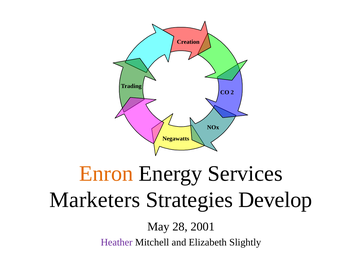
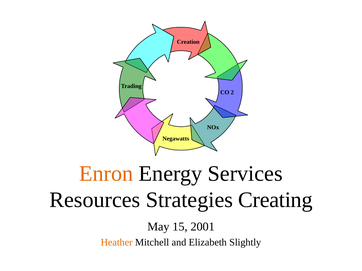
Marketers: Marketers -> Resources (95, 200)
Develop: Develop -> Creating (275, 200)
28: 28 -> 15 (180, 227)
Heather colour: purple -> orange (117, 243)
